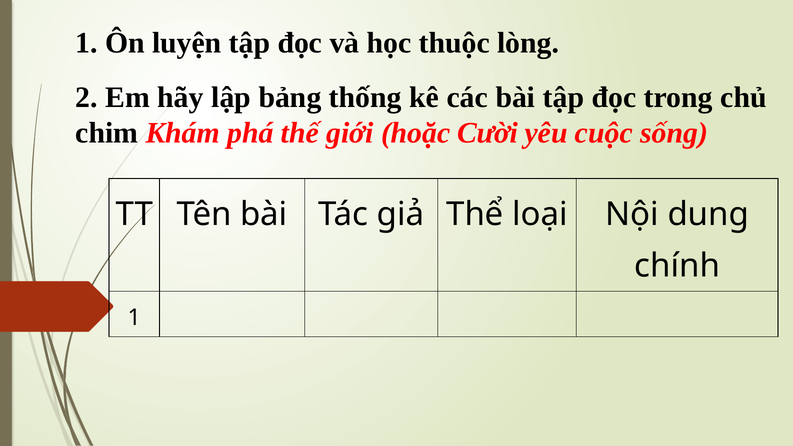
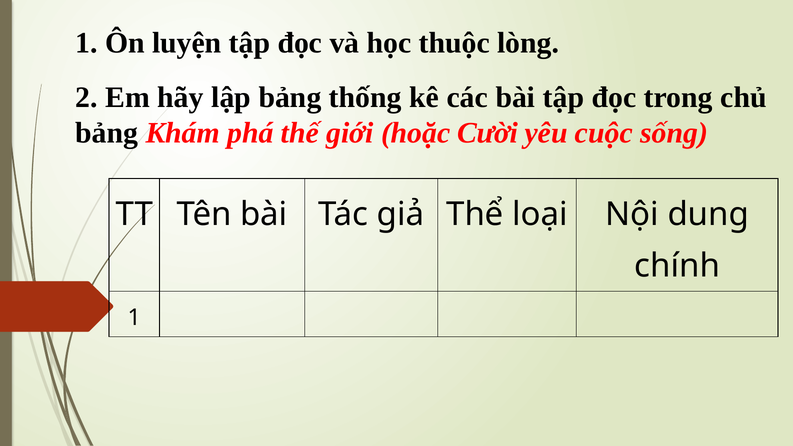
chim: chim -> bảng (107, 133)
